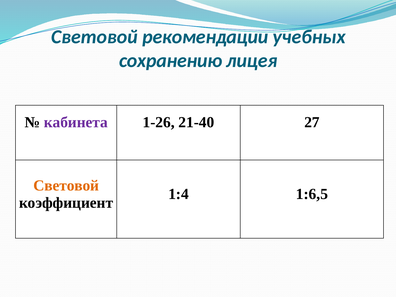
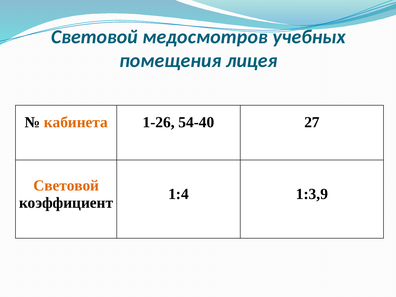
рекомендации: рекомендации -> медосмотров (205, 37)
сохранению: сохранению -> помещения (170, 61)
кабинета colour: purple -> orange (76, 122)
21-40: 21-40 -> 54-40 (196, 122)
1:6,5: 1:6,5 -> 1:3,9 (312, 194)
